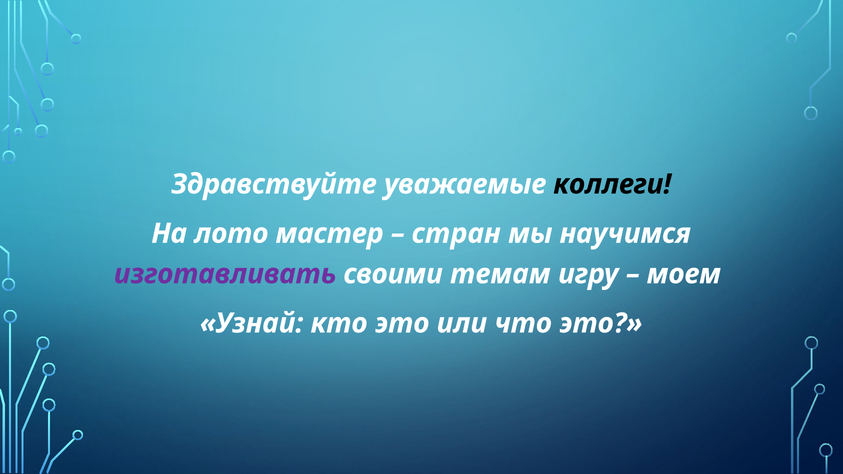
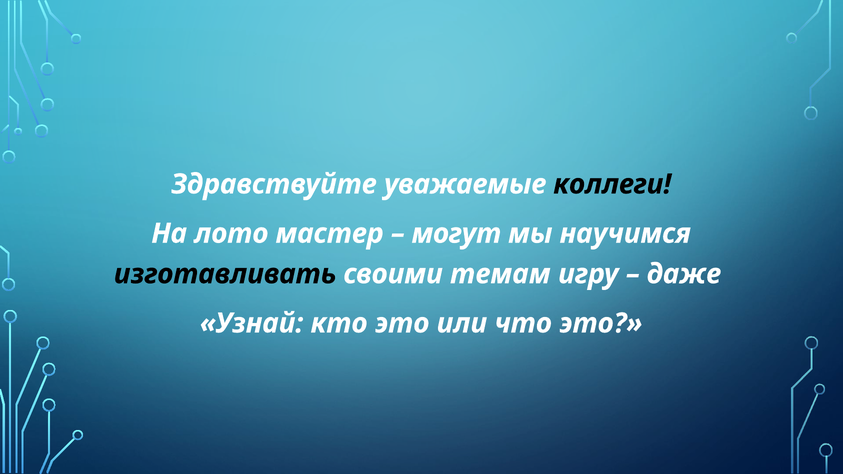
стран: стран -> могут (456, 234)
изготавливать colour: purple -> black (225, 274)
моем: моем -> даже (684, 274)
